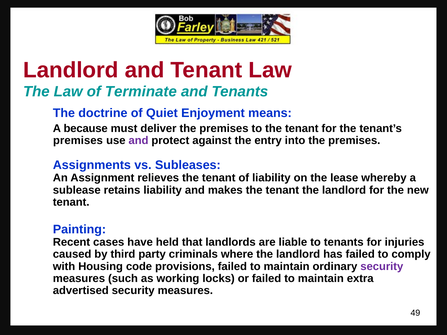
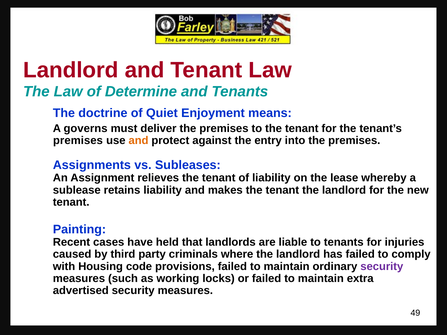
Terminate: Terminate -> Determine (141, 92)
because: because -> governs (86, 128)
and colour: purple -> orange (138, 141)
